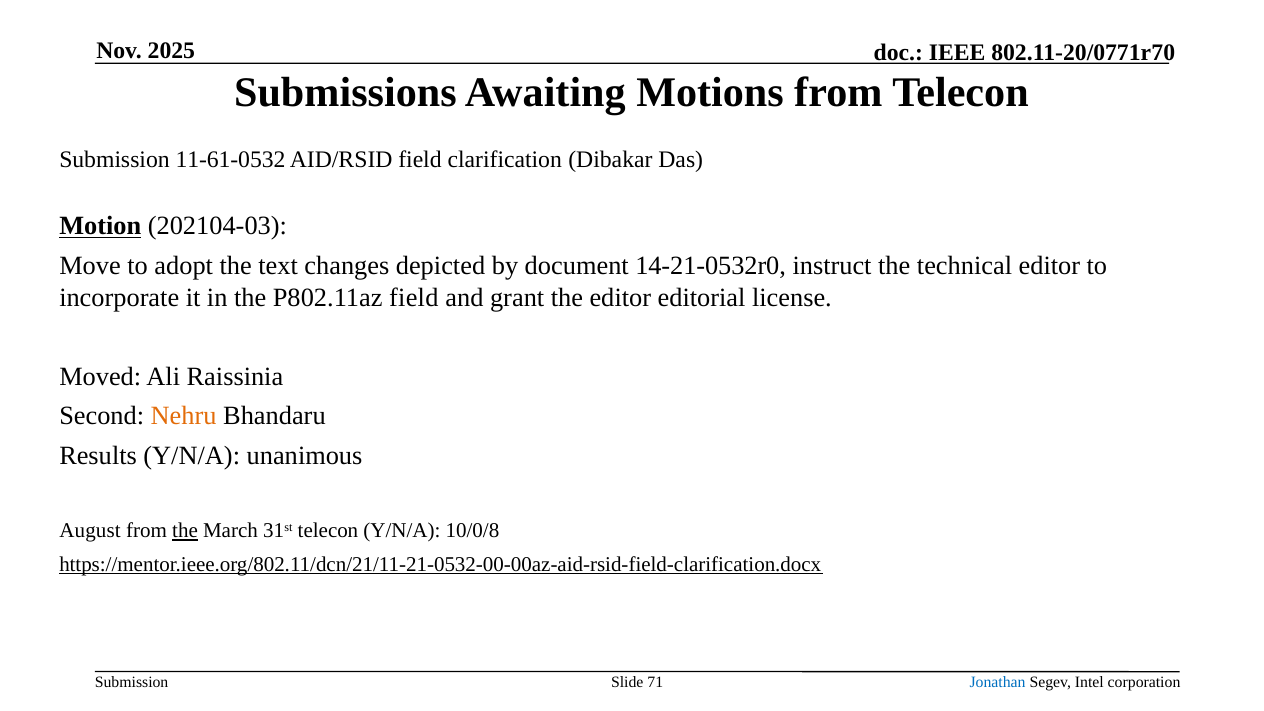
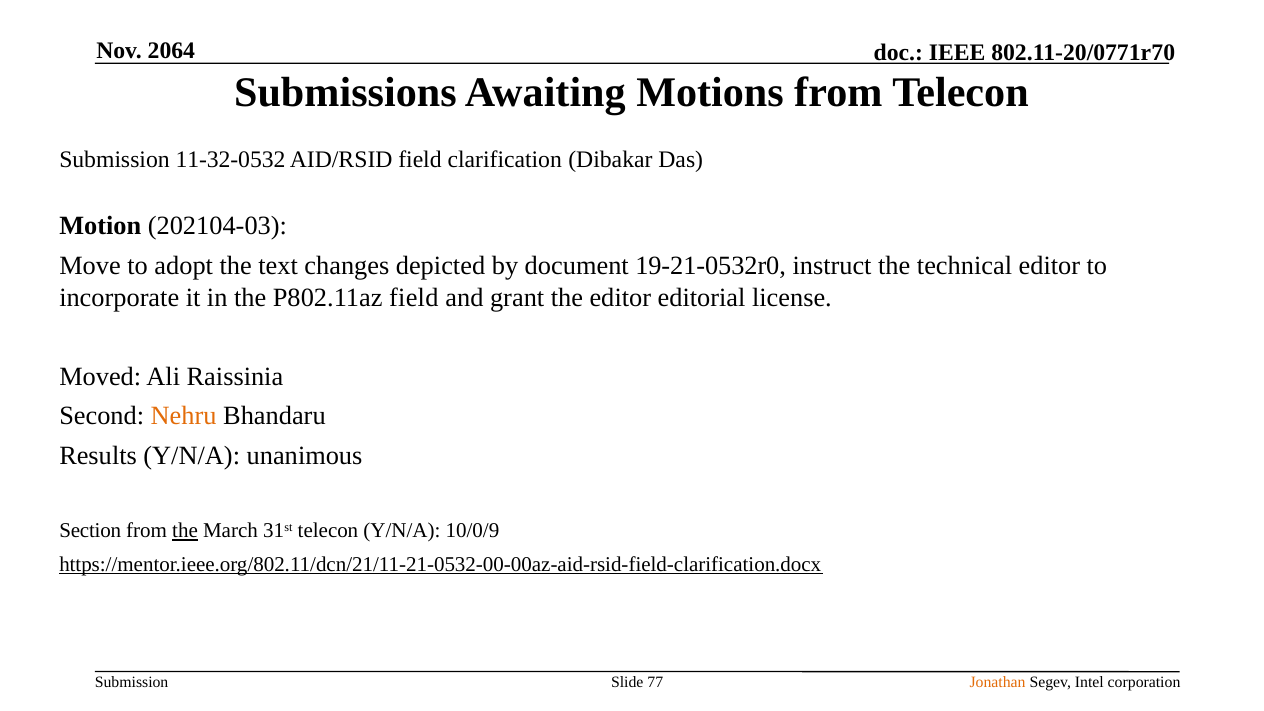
2025: 2025 -> 2064 (171, 50)
11-61-0532: 11-61-0532 -> 11-32-0532 (230, 160)
Motion underline: present -> none (100, 226)
14-21-0532r0: 14-21-0532r0 -> 19-21-0532r0 (711, 266)
August: August -> Section (90, 531)
10/0/8: 10/0/8 -> 10/0/9 (472, 531)
71: 71 -> 77 (655, 682)
Jonathan colour: blue -> orange (998, 682)
